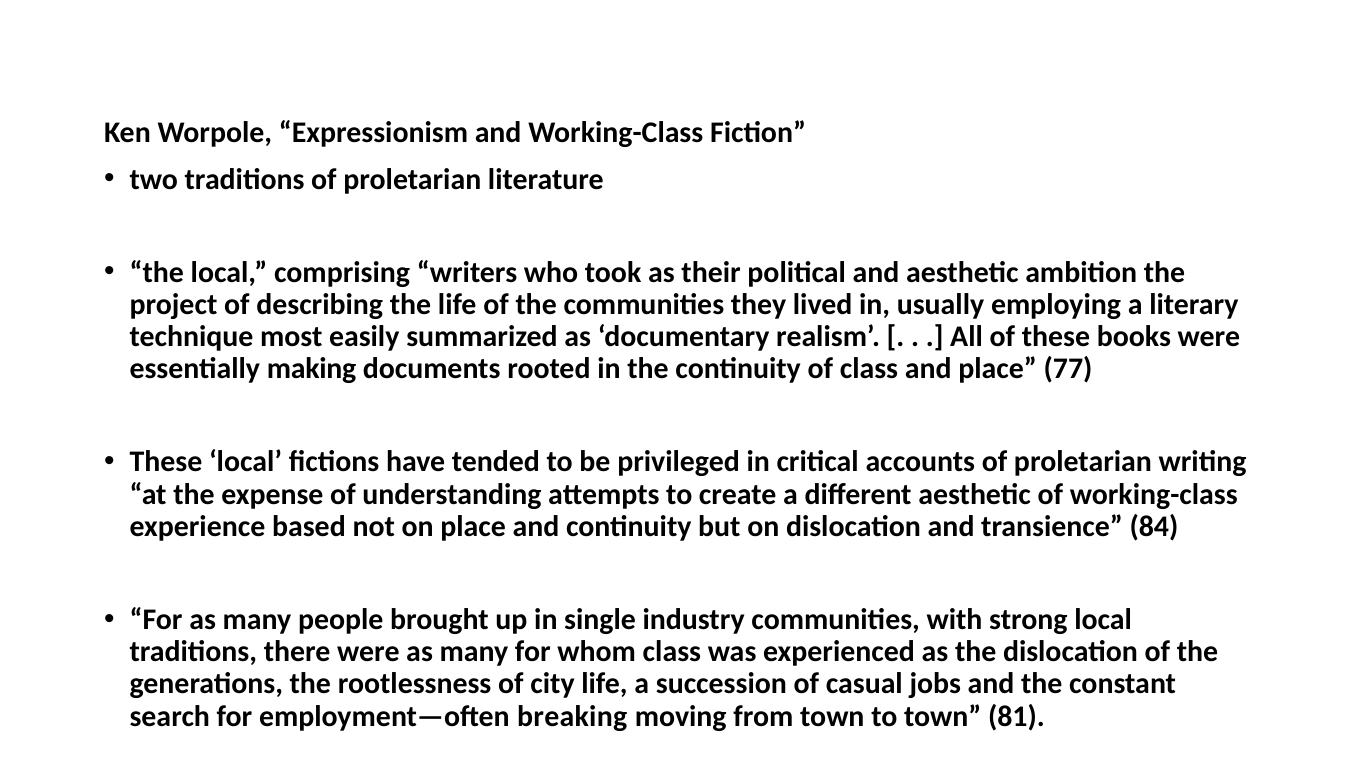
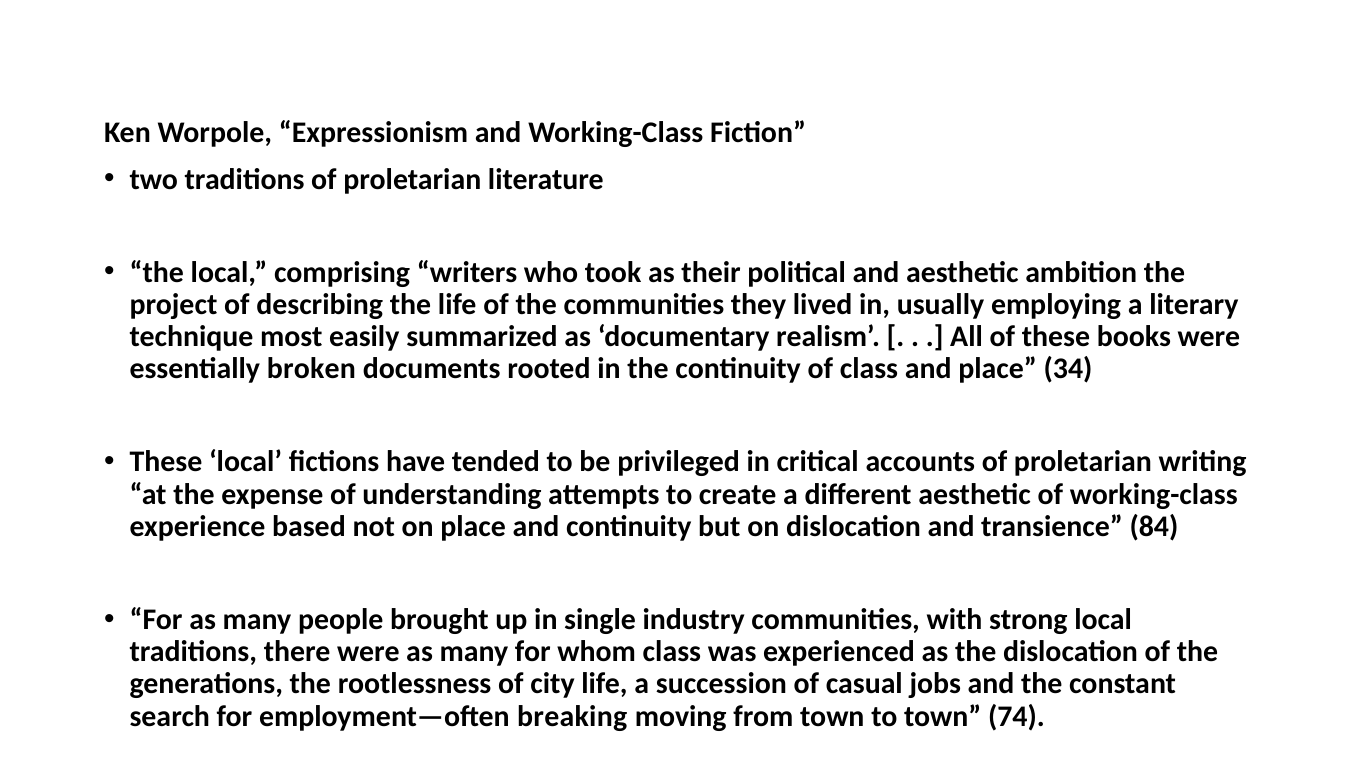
making: making -> broken (311, 369)
77: 77 -> 34 (1068, 369)
81: 81 -> 74 (1016, 716)
